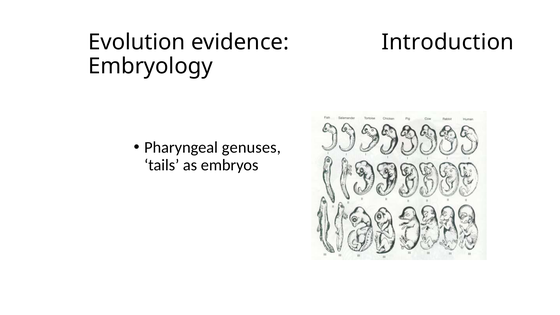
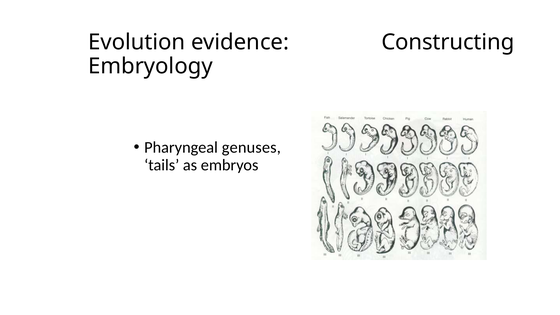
Introduction: Introduction -> Constructing (448, 42)
